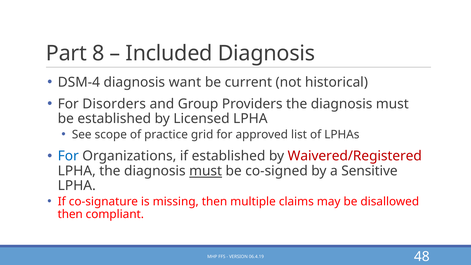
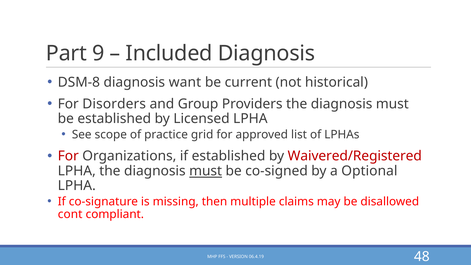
8: 8 -> 9 (98, 53)
DSM-4: DSM-4 -> DSM-8 (79, 82)
For colour: blue -> red (68, 156)
Sensitive: Sensitive -> Optional (369, 171)
then: then -> cont (70, 214)
